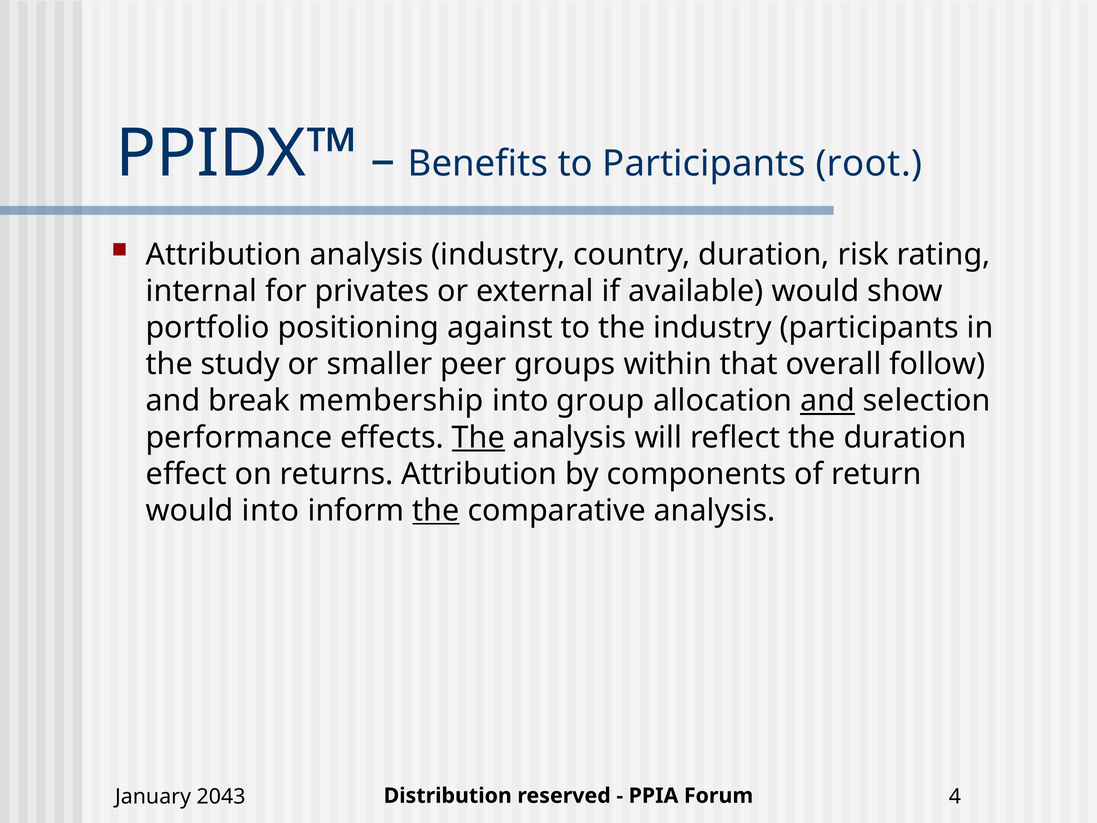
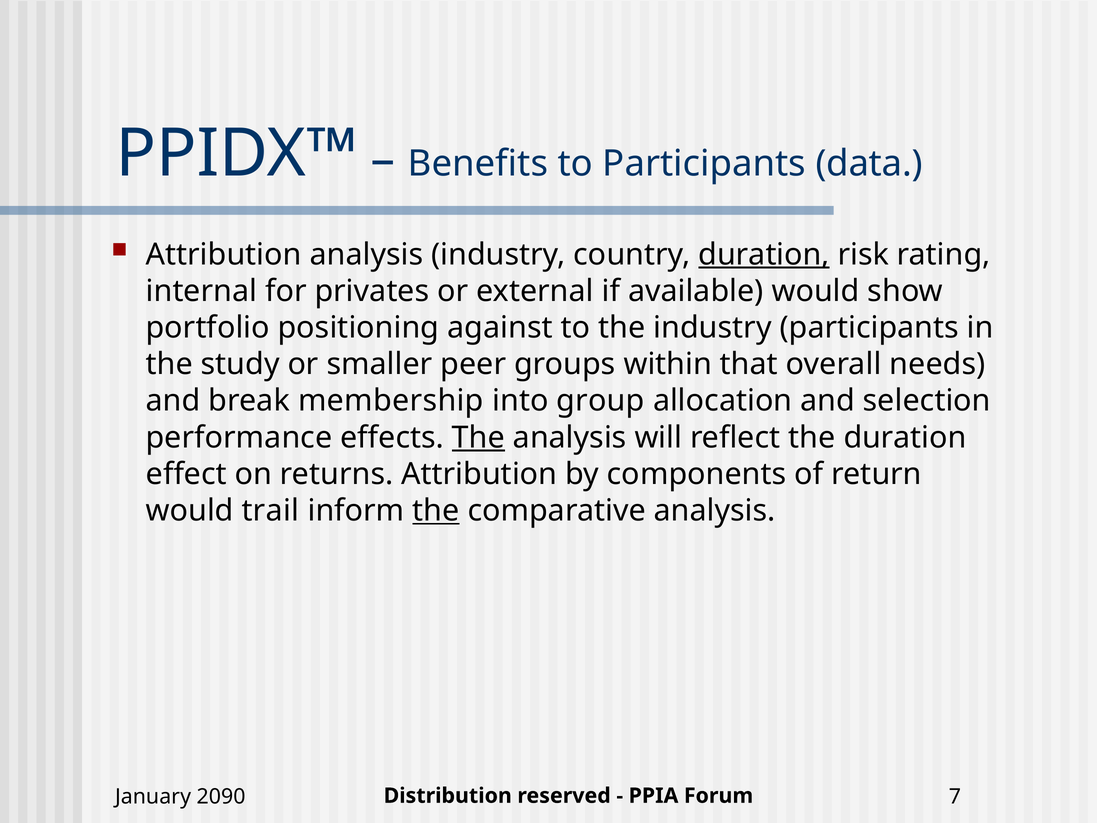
root: root -> data (869, 164)
duration underline: none -> present (764, 254)
follow: follow -> needs (937, 364)
and underline: present -> none (828, 401)
would into: into -> trail (271, 511)
2043: 2043 -> 2090 (221, 797)
4: 4 -> 7 (955, 797)
